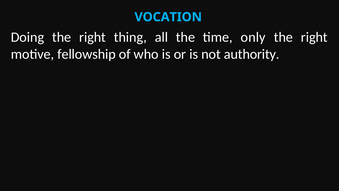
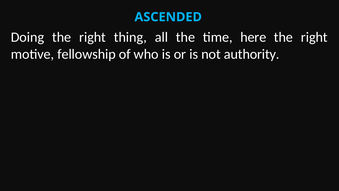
VOCATION: VOCATION -> ASCENDED (168, 17)
only: only -> here (253, 37)
